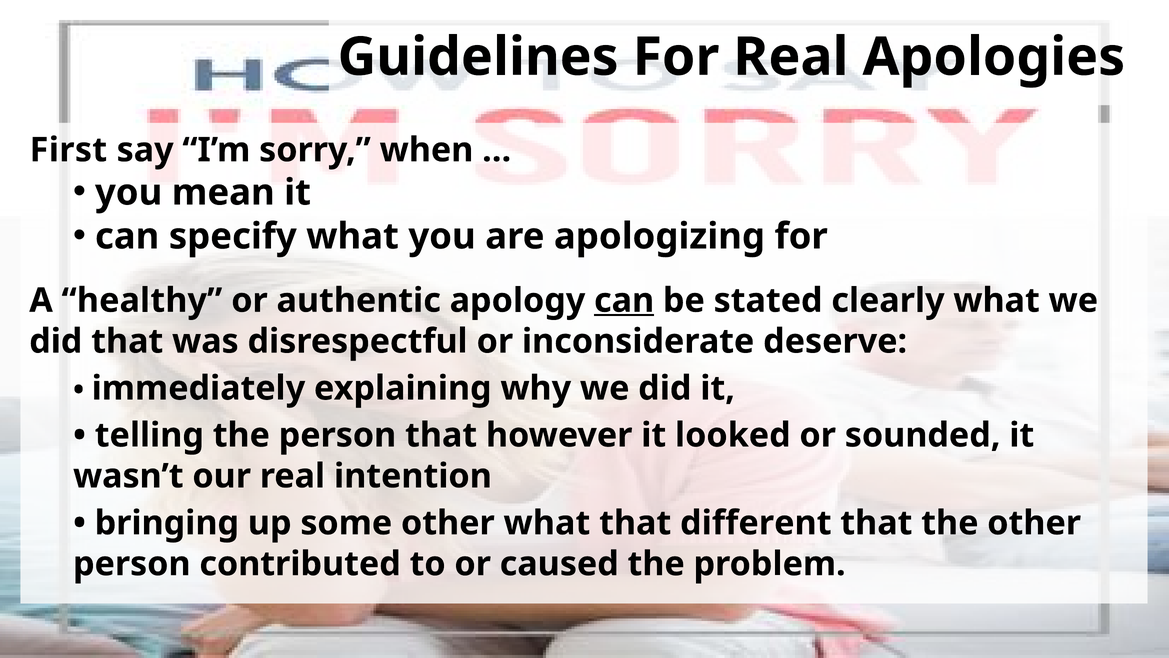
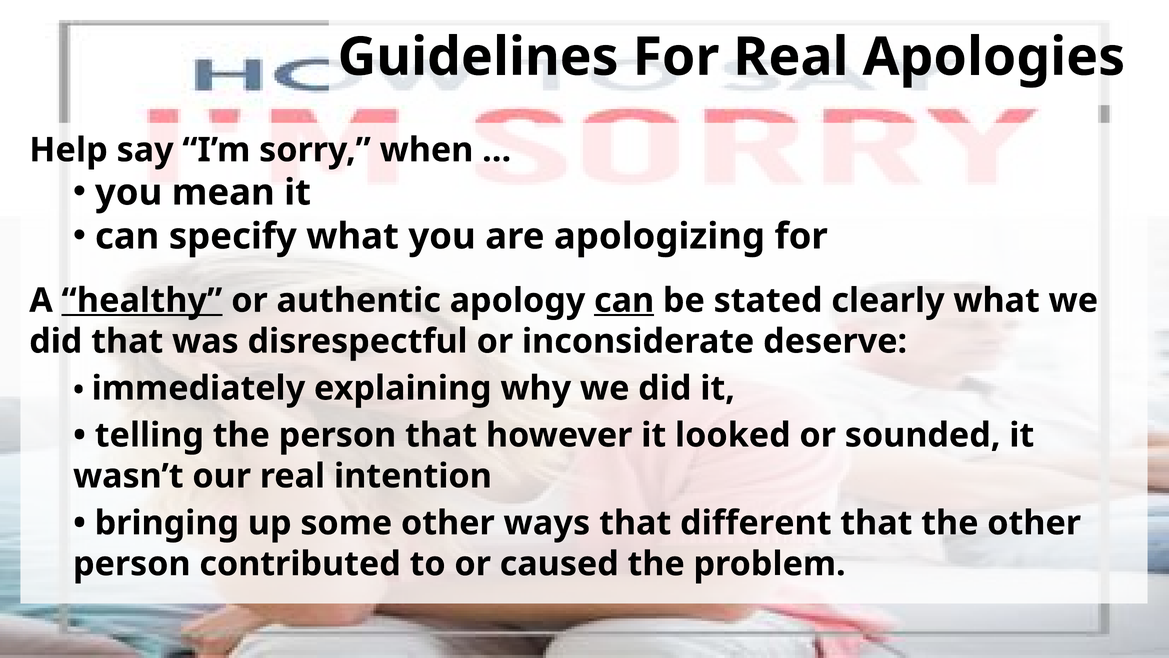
First: First -> Help (69, 150)
healthy underline: none -> present (142, 300)
other what: what -> ways (547, 523)
